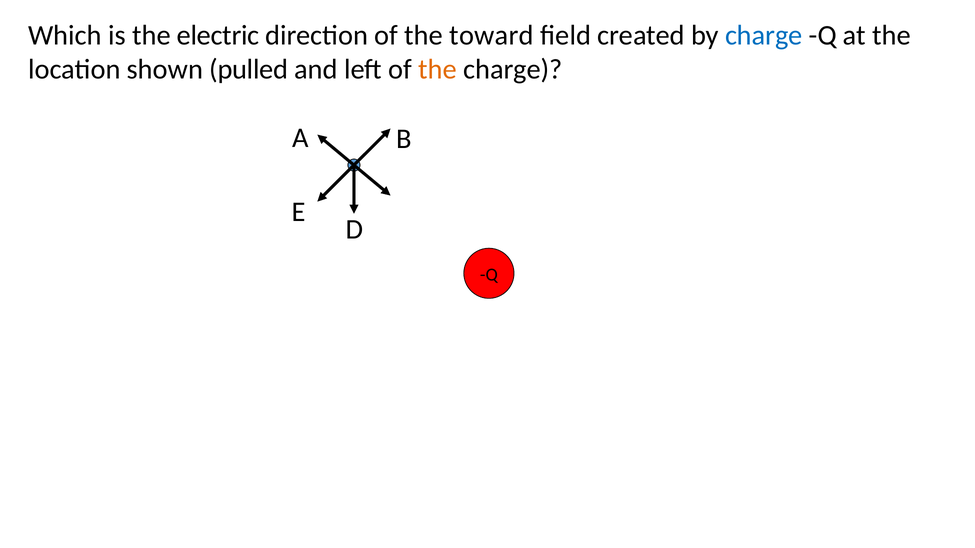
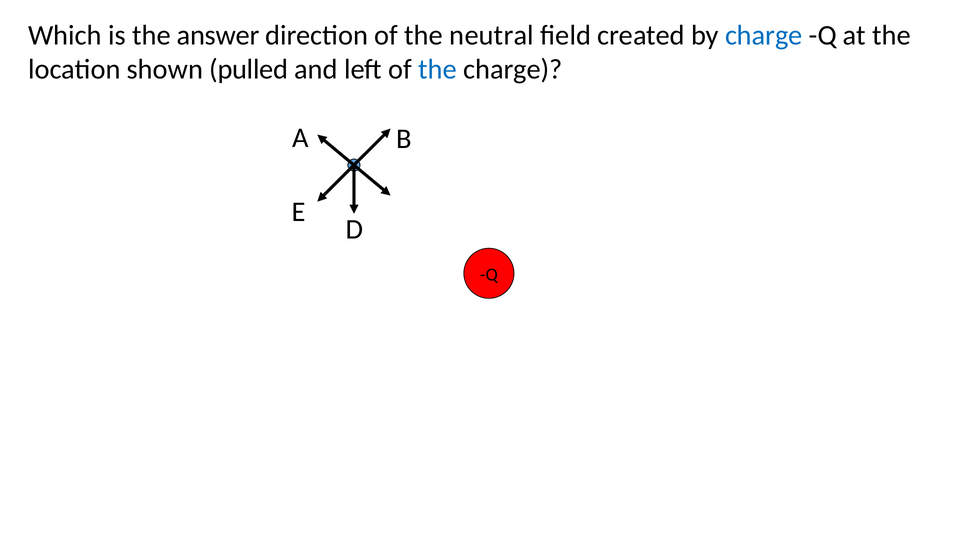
electric: electric -> answer (218, 35)
toward: toward -> neutral (492, 35)
the colour: orange -> blue (438, 70)
